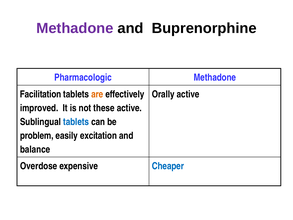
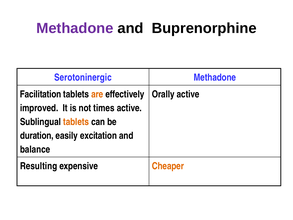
Pharmacologic: Pharmacologic -> Serotoninergic (83, 77)
these: these -> times (104, 108)
tablets colour: blue -> orange (76, 122)
problem: problem -> duration (37, 135)
Overdose: Overdose -> Resulting (39, 166)
Cheaper colour: blue -> orange (168, 166)
